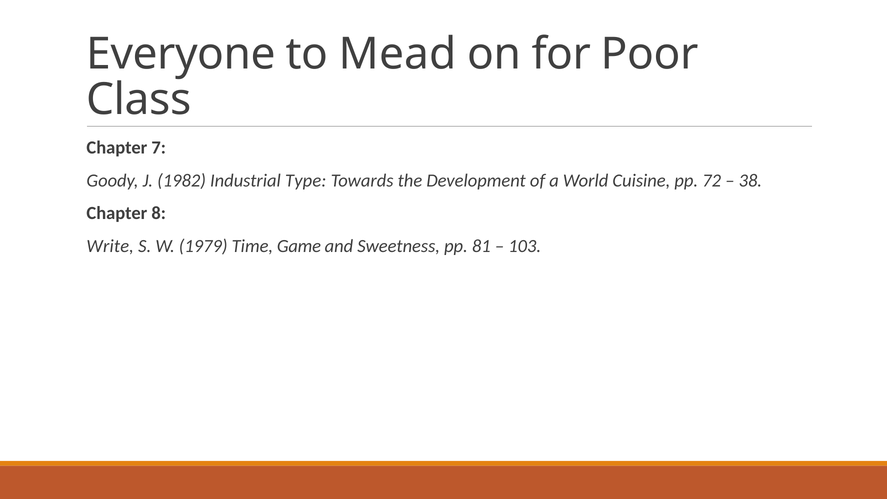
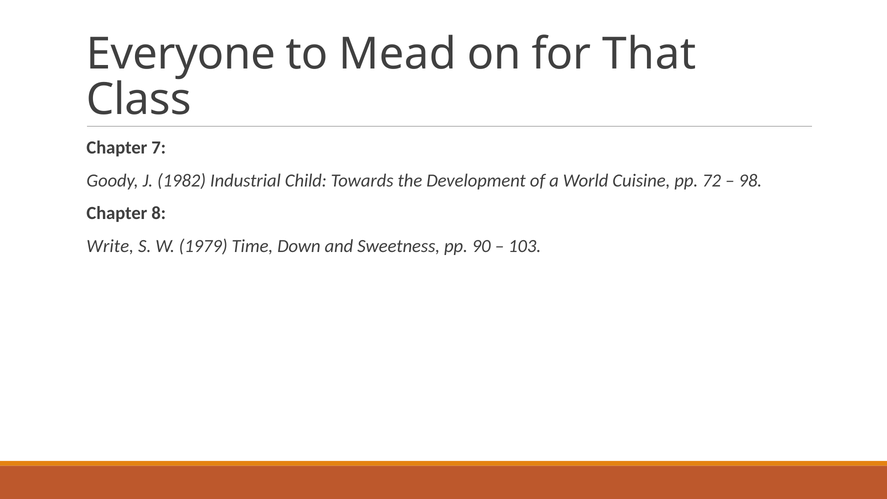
Poor: Poor -> That (649, 54)
Type: Type -> Child (306, 180)
38: 38 -> 98 (750, 180)
Game: Game -> Down (299, 246)
81: 81 -> 90 (481, 246)
